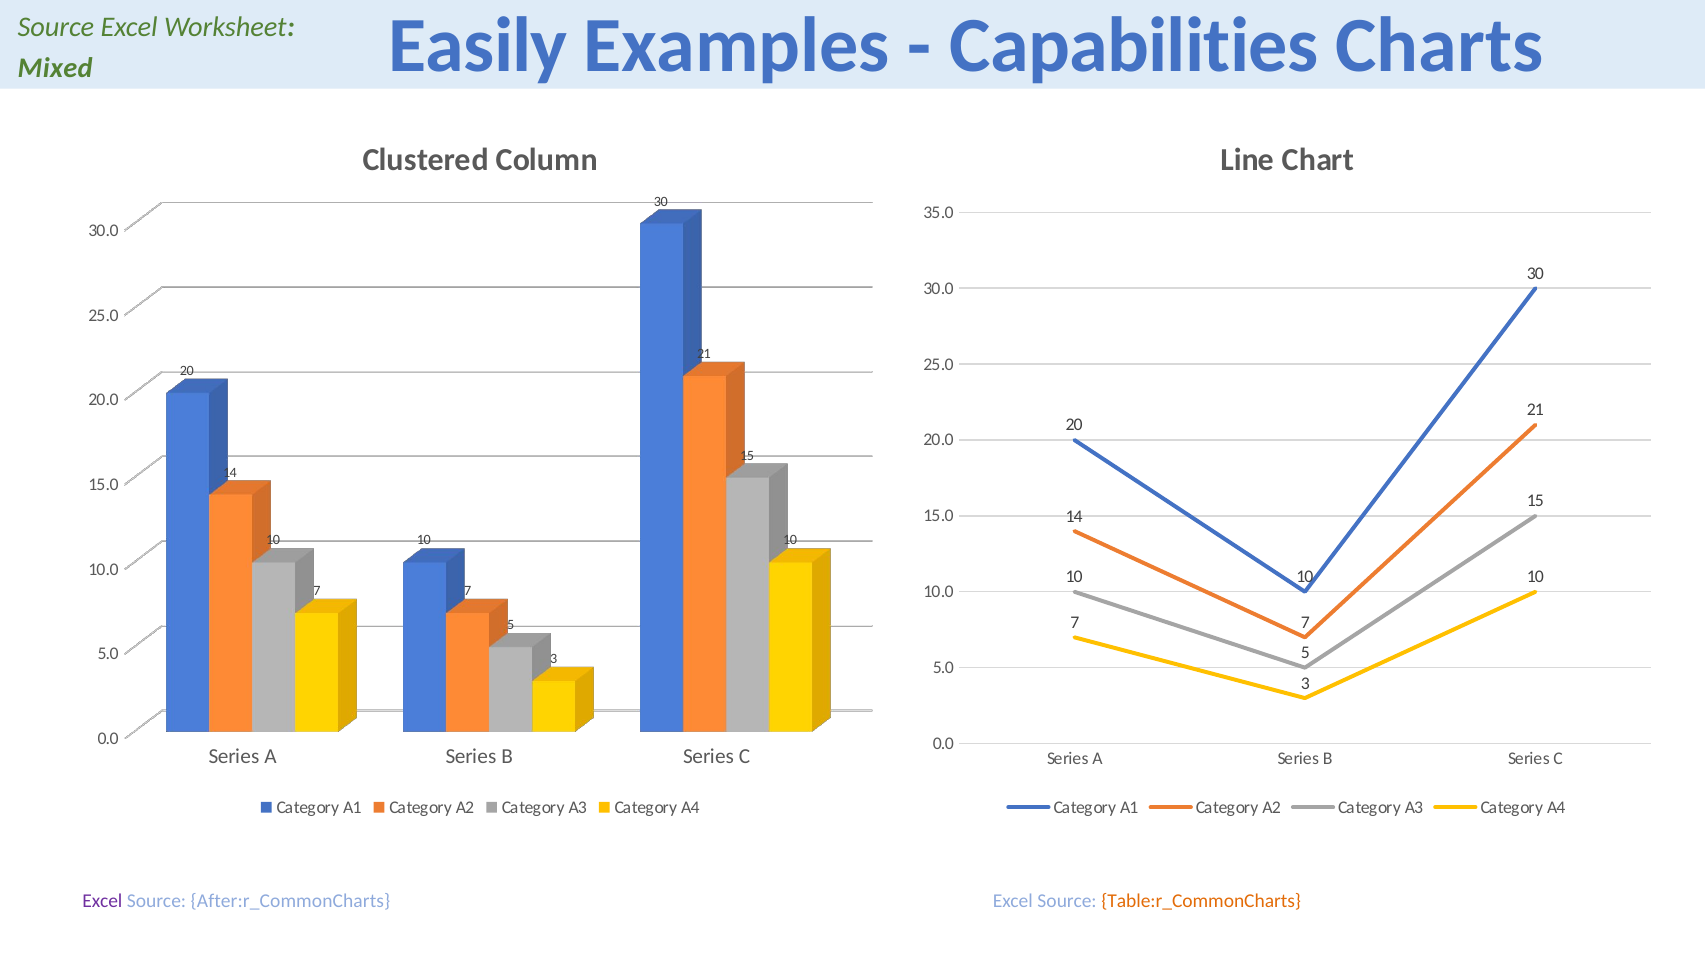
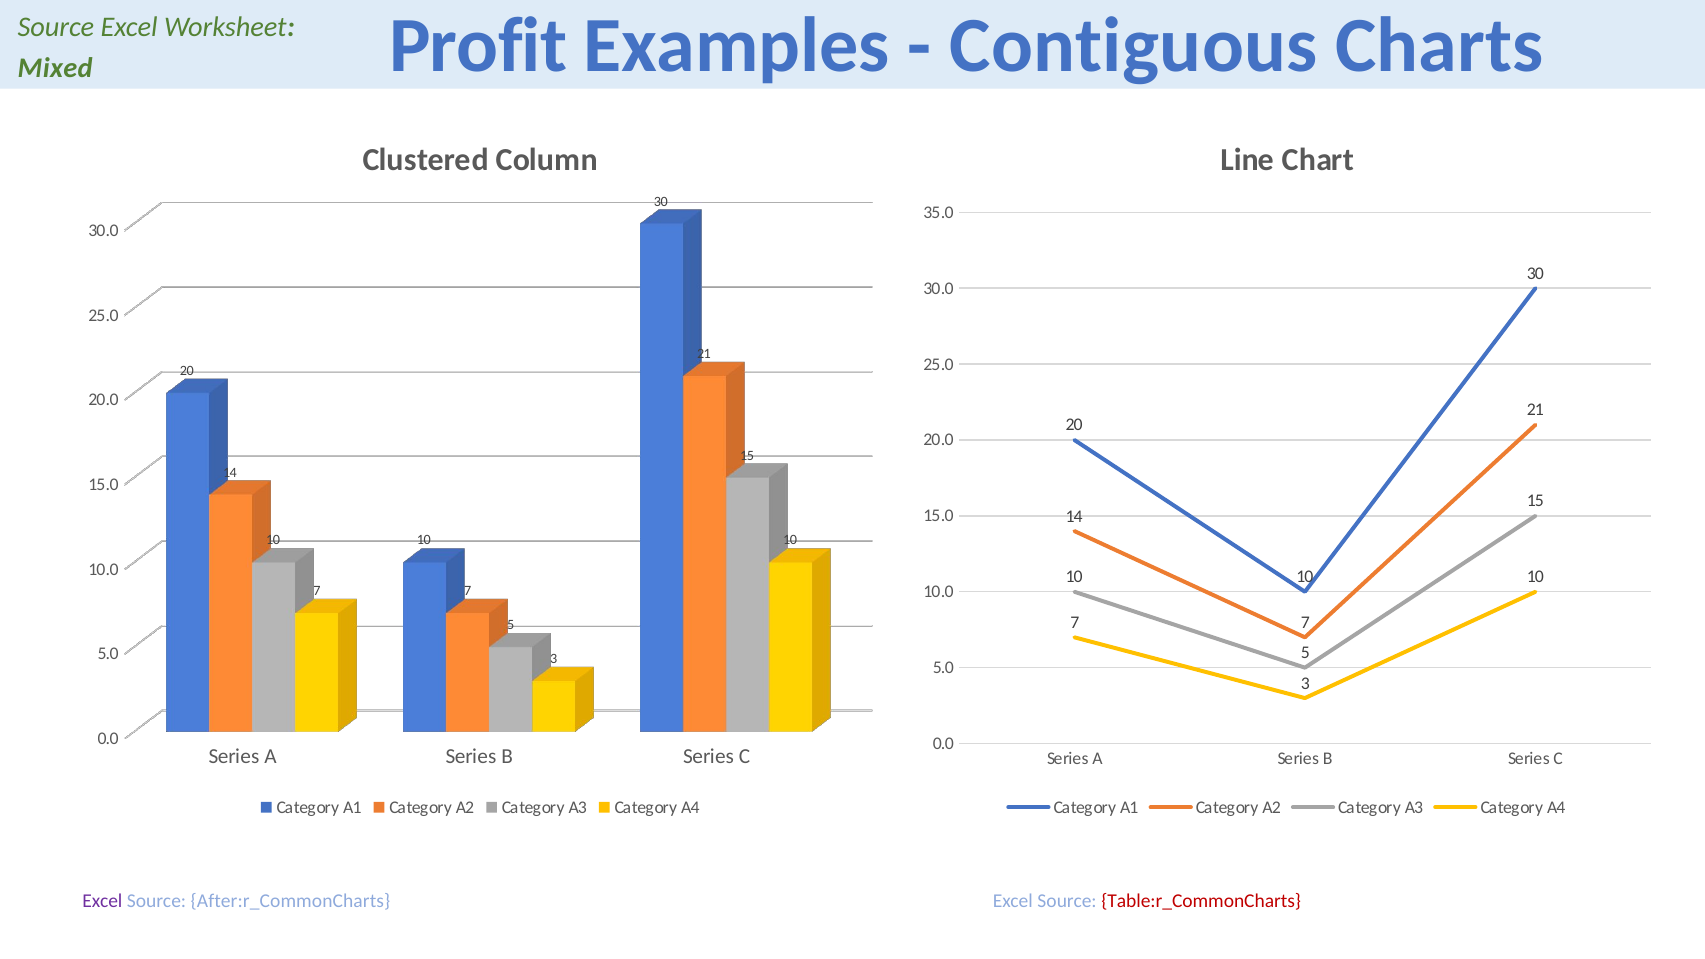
Easily: Easily -> Profit (478, 46)
Capabilities: Capabilities -> Contiguous (1134, 46)
Table:r_CommonCharts colour: orange -> red (1201, 901)
